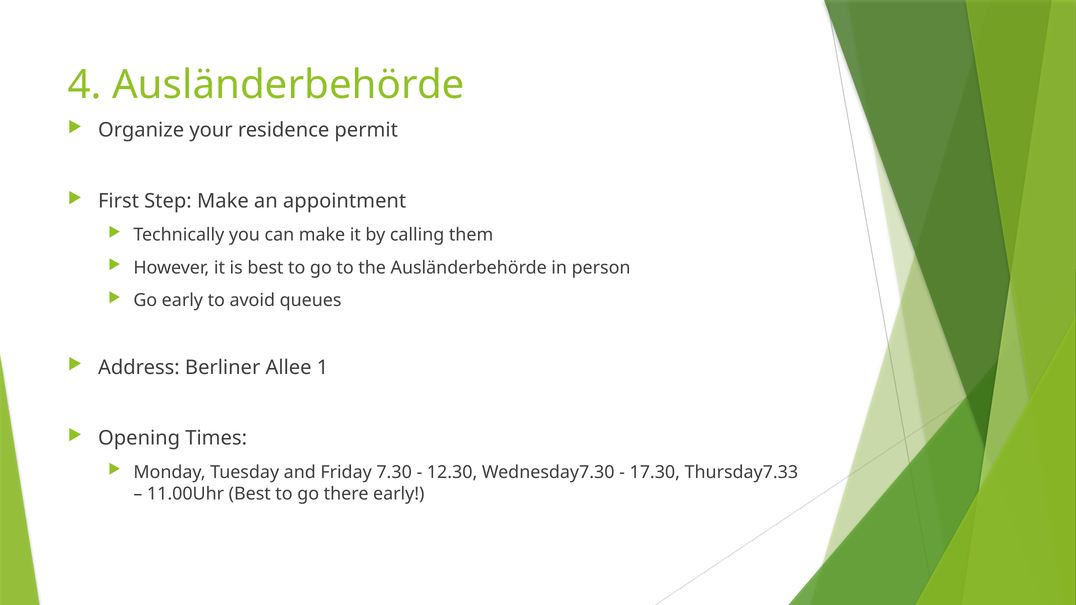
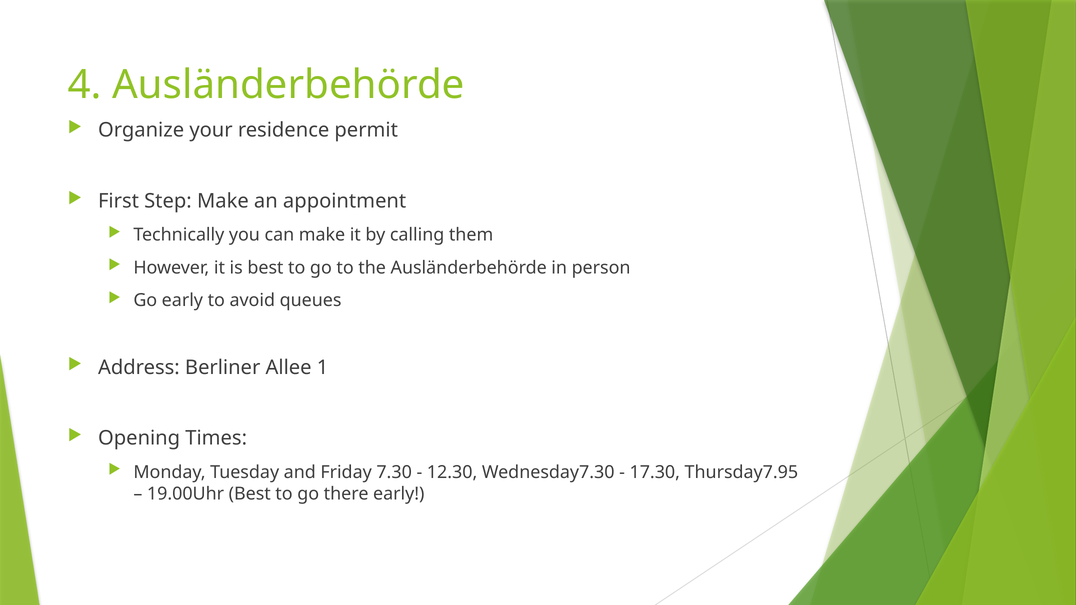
Thursday7.33: Thursday7.33 -> Thursday7.95 (741, 472)
11.00Uhr: 11.00Uhr -> 19.00Uhr (186, 494)
